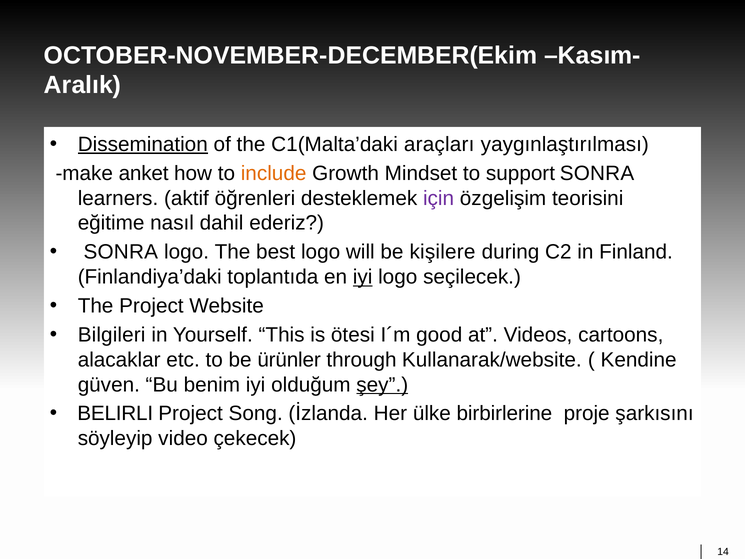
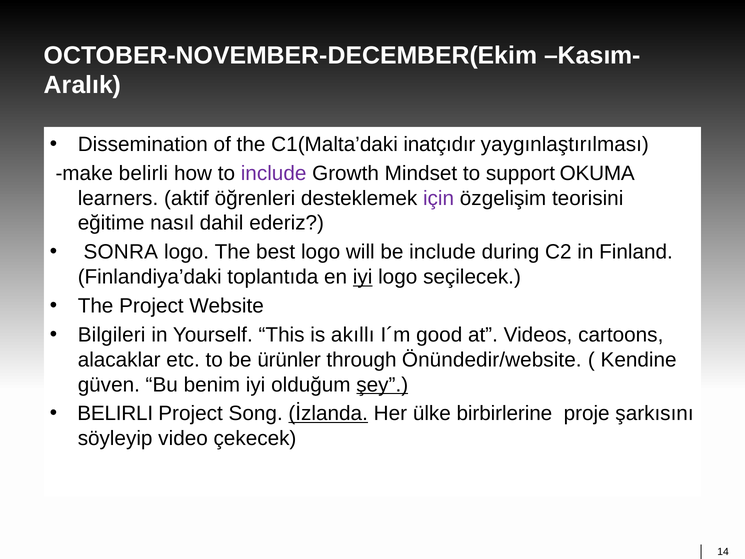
Dissemination underline: present -> none (143, 144)
araçları: araçları -> inatçıdır (439, 144)
make anket: anket -> belirli (143, 173)
include colour: orange -> purple (274, 173)
support SONRA: SONRA -> OKUMA (597, 173)
be kişilere: kişilere -> include (443, 252)
ötesi: ötesi -> akıllı (353, 335)
Kullanarak/website: Kullanarak/website -> Önündedir/website (492, 360)
İzlanda underline: none -> present (328, 413)
